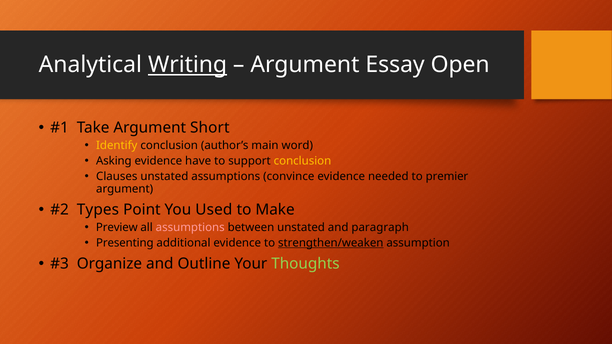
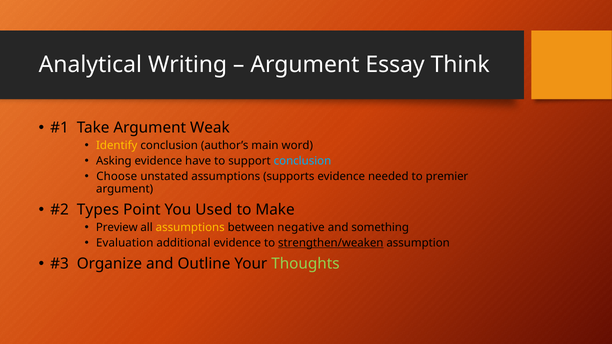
Writing underline: present -> none (188, 65)
Open: Open -> Think (460, 65)
Short: Short -> Weak (210, 128)
conclusion colour: yellow -> light blue (302, 161)
Clauses: Clauses -> Choose (117, 177)
convince: convince -> supports (289, 177)
assumptions colour: pink -> yellow (190, 227)
between unstated: unstated -> negative (301, 227)
paragraph: paragraph -> something (380, 227)
Presenting: Presenting -> Evaluation (125, 243)
